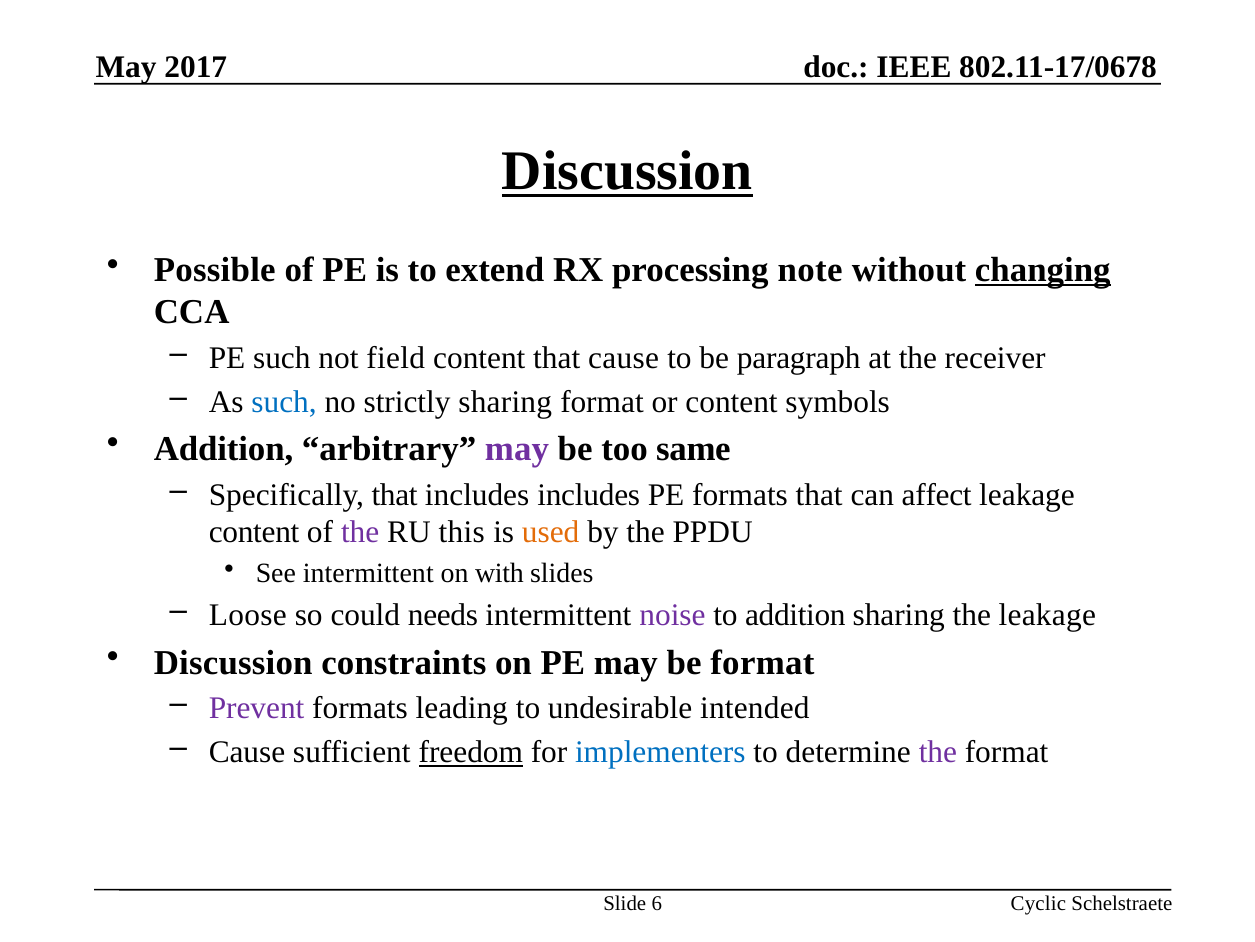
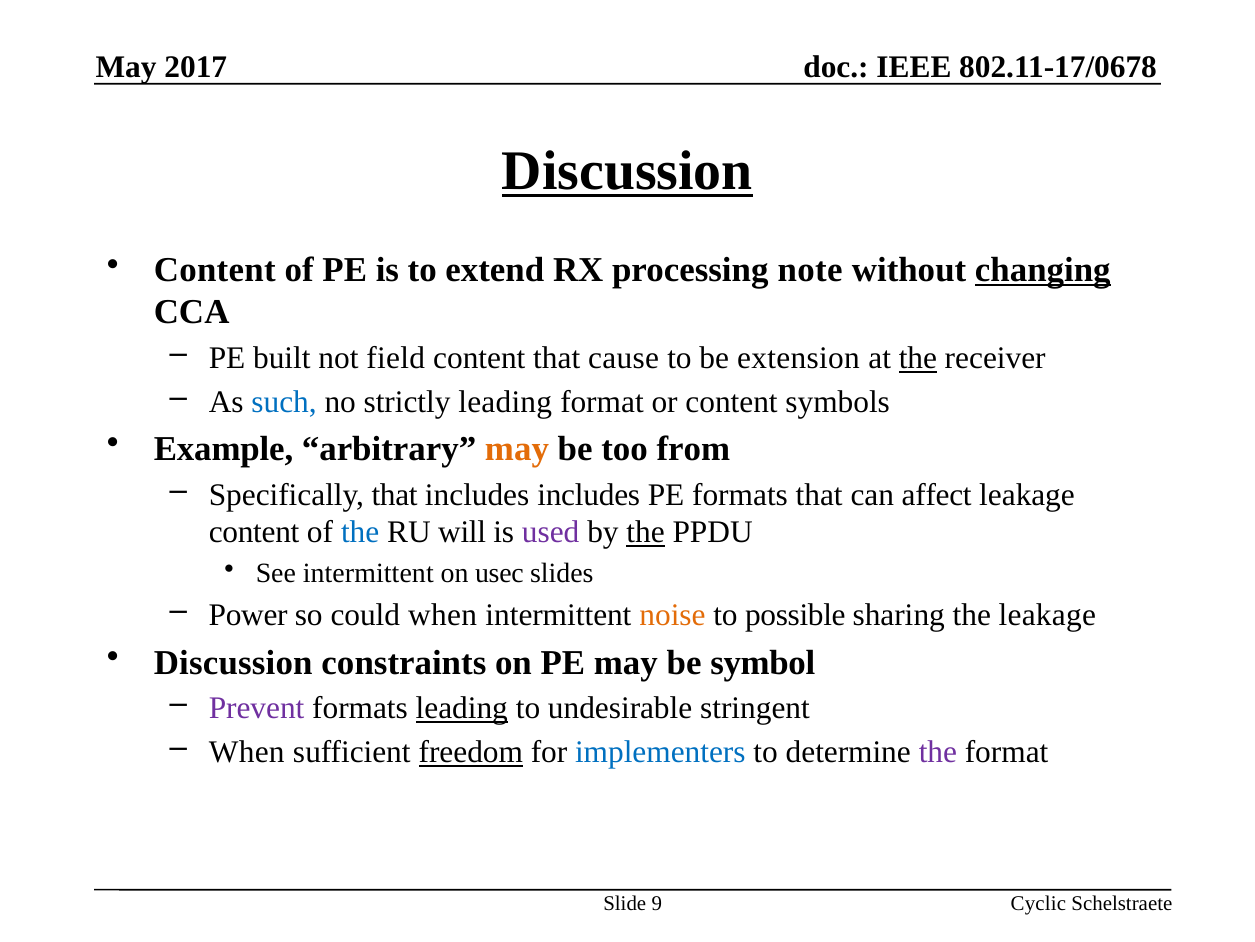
Possible: Possible -> Content (215, 270)
PE such: such -> built (282, 358)
paragraph: paragraph -> extension (798, 358)
the underline: none -> present (918, 358)
strictly sharing: sharing -> leading (505, 402)
Addition: Addition -> Example (224, 449)
may colour: purple -> orange (517, 449)
same: same -> from (693, 449)
the colour: purple -> blue (360, 532)
this: this -> will (462, 532)
used colour: orange -> purple (551, 532)
the underline: none -> present (646, 532)
with: with -> usec (499, 573)
Loose: Loose -> Power (248, 615)
could needs: needs -> when (443, 615)
noise colour: purple -> orange (672, 615)
to addition: addition -> possible (795, 615)
be format: format -> symbol (763, 662)
leading underline: none -> present (462, 708)
intended: intended -> stringent (755, 708)
Cause: Cause -> When (247, 752)
6: 6 -> 9 (657, 903)
